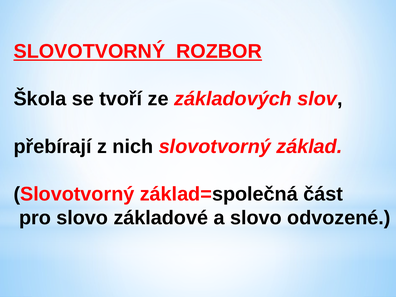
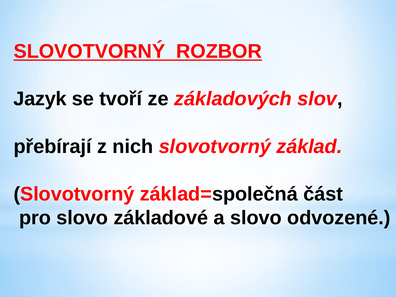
Škola: Škola -> Jazyk (40, 99)
